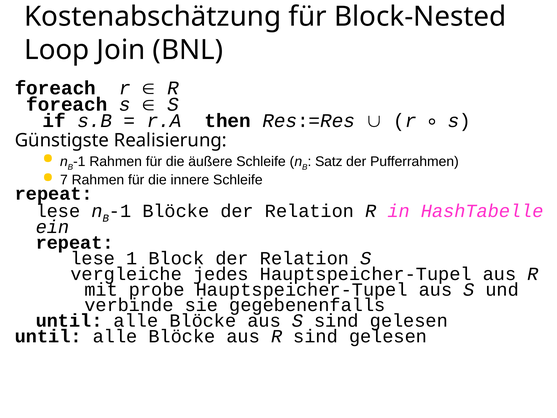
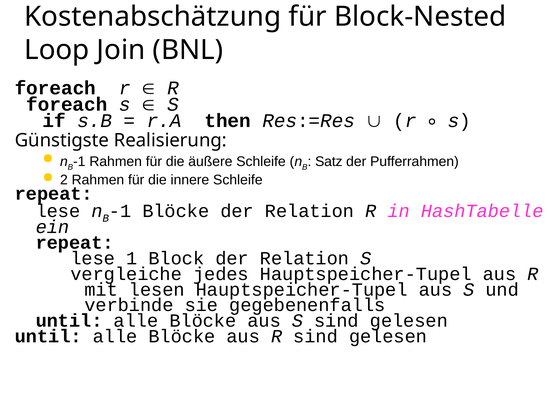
7: 7 -> 2 (64, 180)
probe: probe -> lesen (157, 289)
